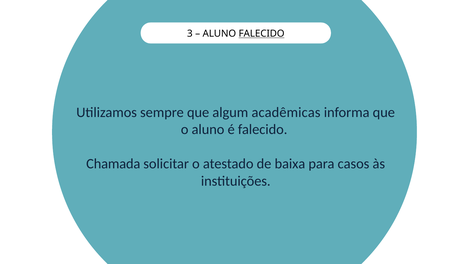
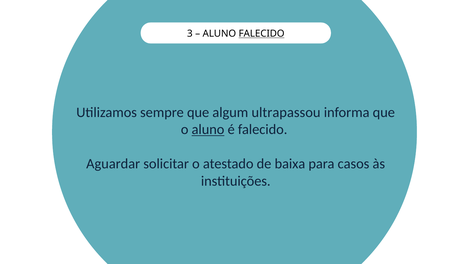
acadêmicas: acadêmicas -> ultrapassou (286, 112)
aluno underline: none -> present (208, 129)
Chamada: Chamada -> Aguardar (113, 164)
